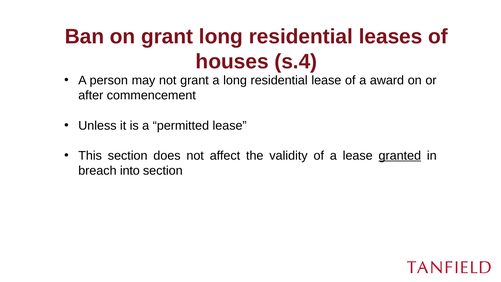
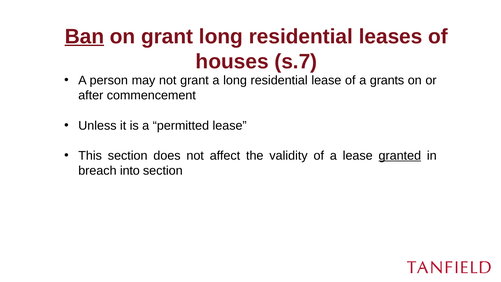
Ban underline: none -> present (84, 36)
s.4: s.4 -> s.7 (296, 61)
award: award -> grants (387, 80)
